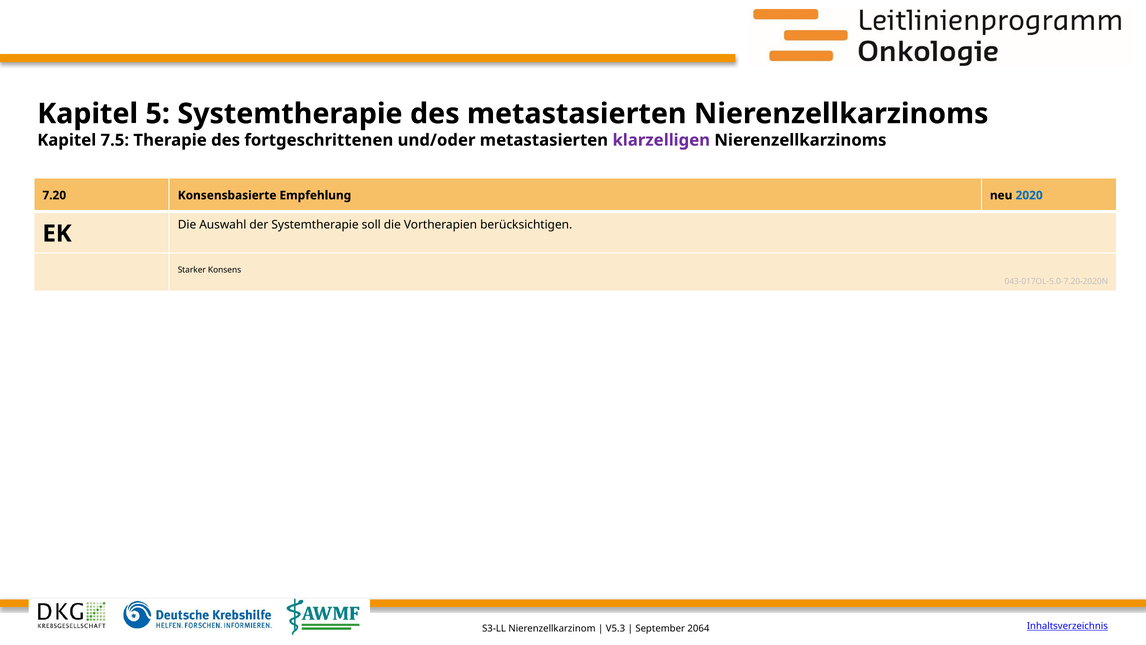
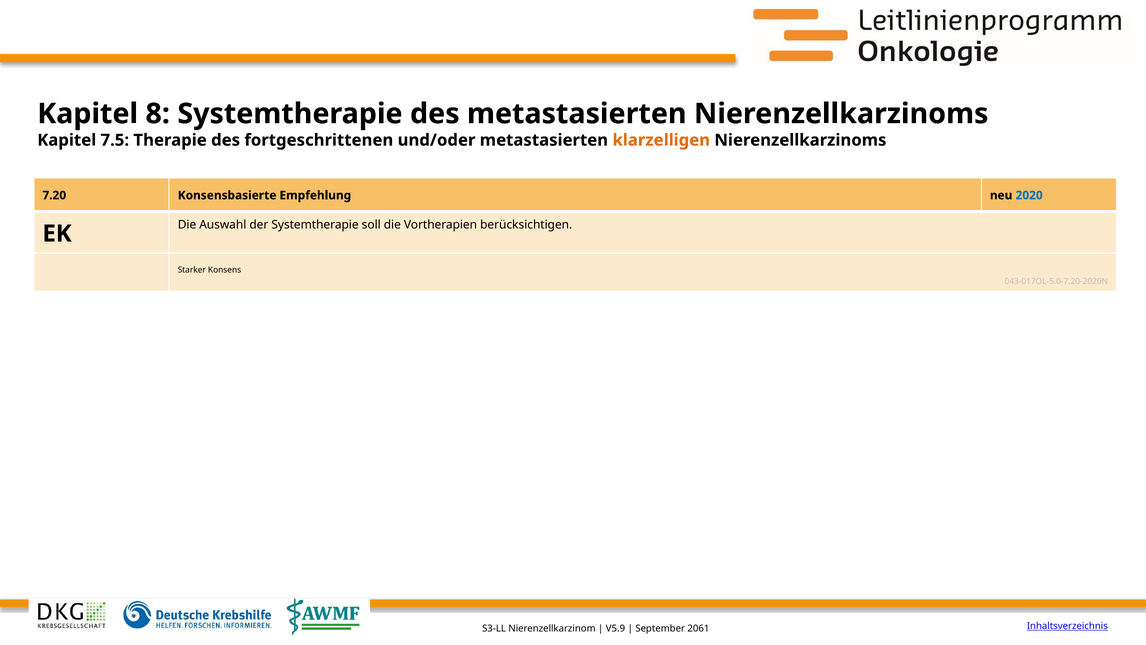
5: 5 -> 8 (158, 114)
klarzelligen colour: purple -> orange (661, 140)
V5.3: V5.3 -> V5.9 (615, 628)
2064: 2064 -> 2061 (698, 628)
